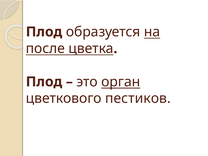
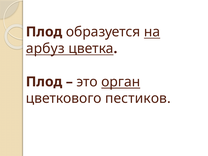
после: после -> арбуз (45, 48)
